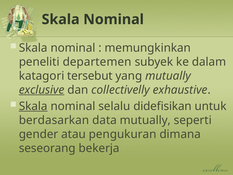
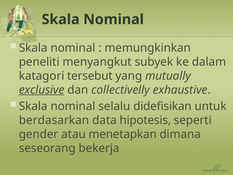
departemen: departemen -> menyangkut (97, 62)
Skala underline: present -> none (33, 106)
data mutually: mutually -> hipotesis (145, 120)
pengukuran: pengukuran -> menetapkan (123, 134)
